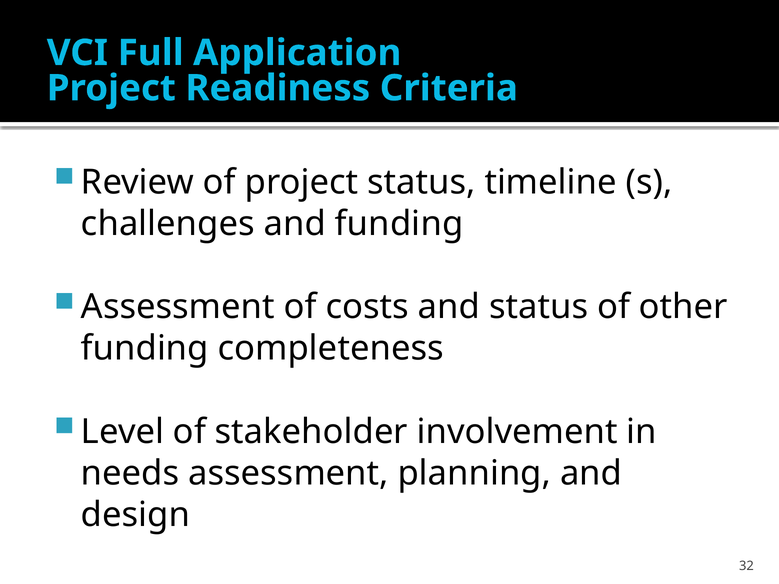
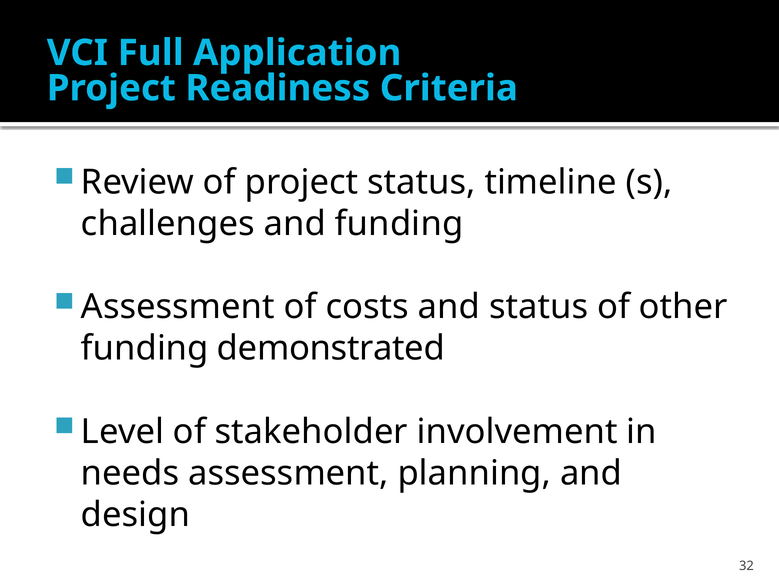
completeness: completeness -> demonstrated (331, 349)
